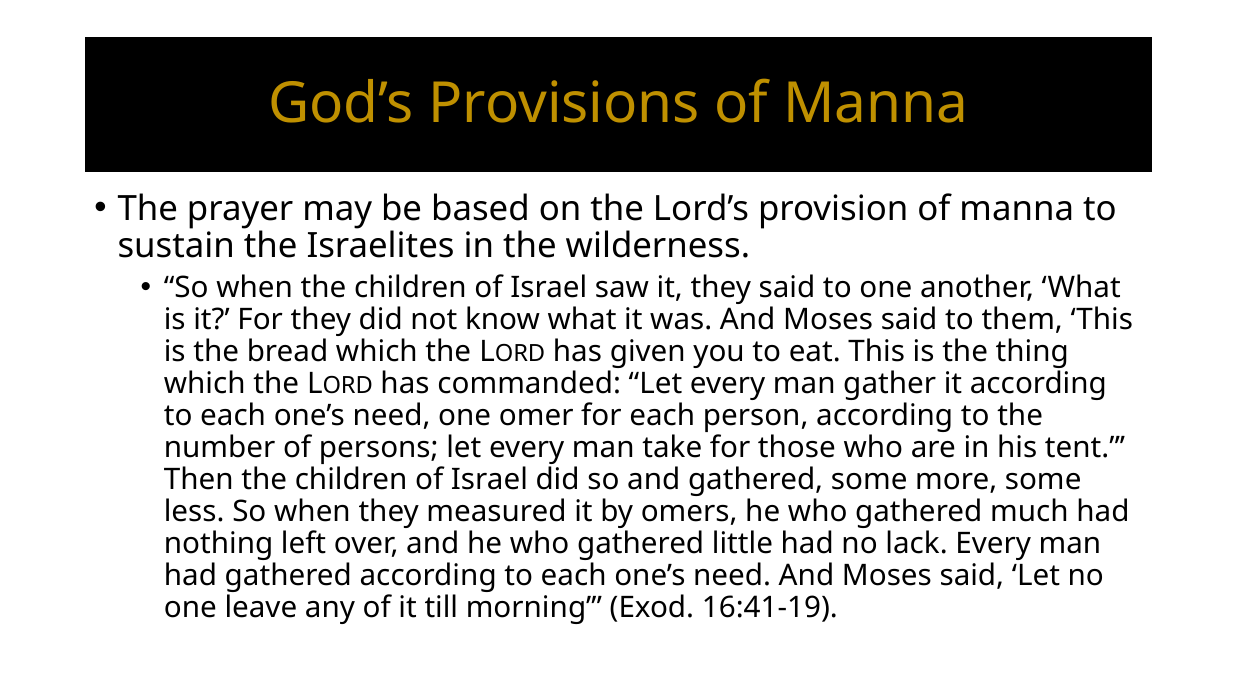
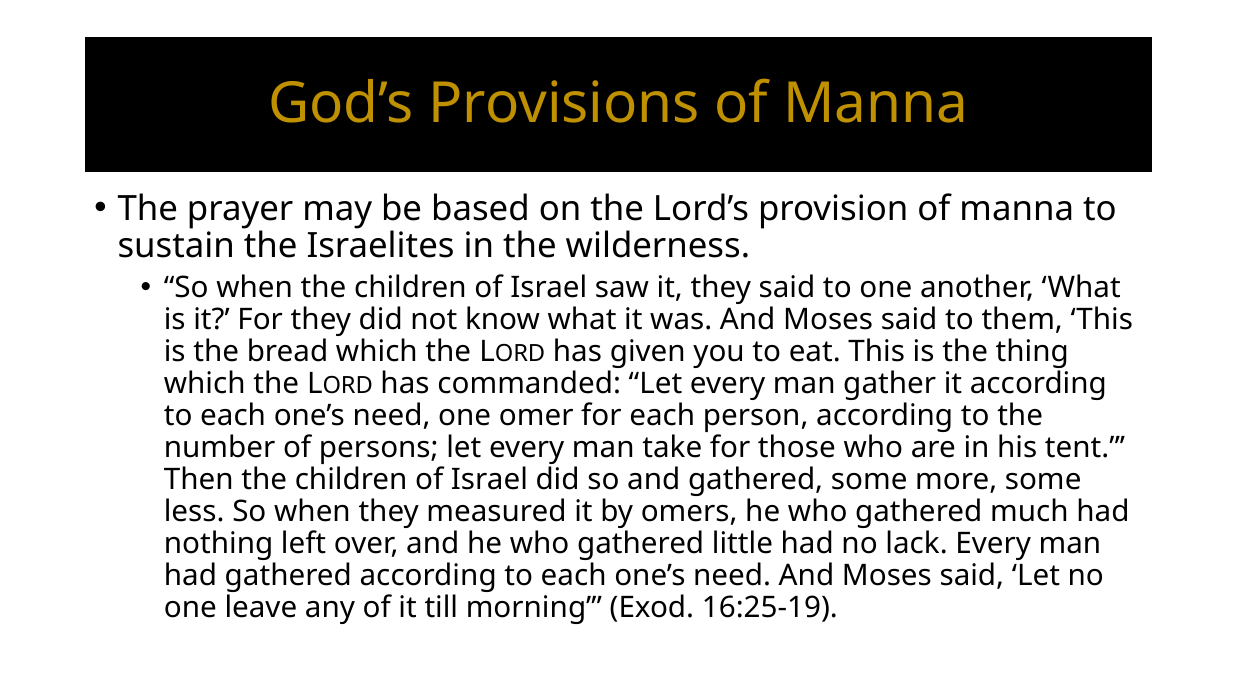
16:41-19: 16:41-19 -> 16:25-19 (770, 607)
